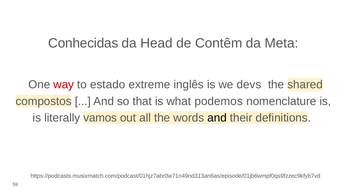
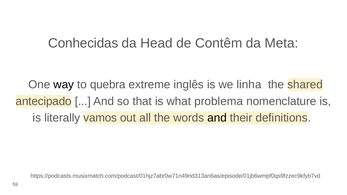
way colour: red -> black (64, 85)
estado: estado -> quebra (108, 85)
devs: devs -> linha (249, 85)
compostos: compostos -> antecipado (44, 101)
podemos: podemos -> problema (219, 101)
